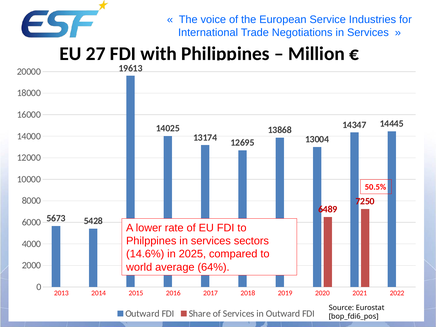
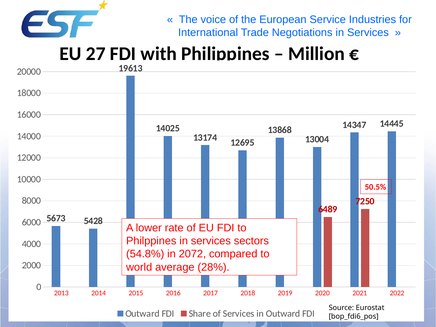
14.6%: 14.6% -> 54.8% (145, 254)
2025: 2025 -> 2072 (192, 254)
64%: 64% -> 28% (214, 267)
